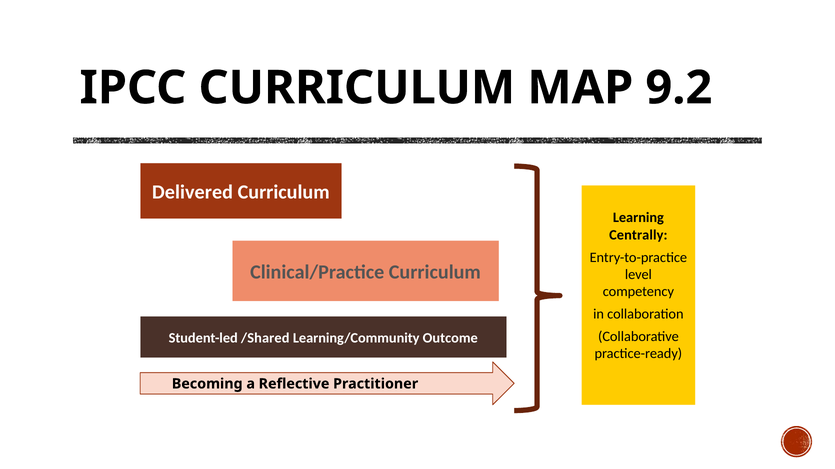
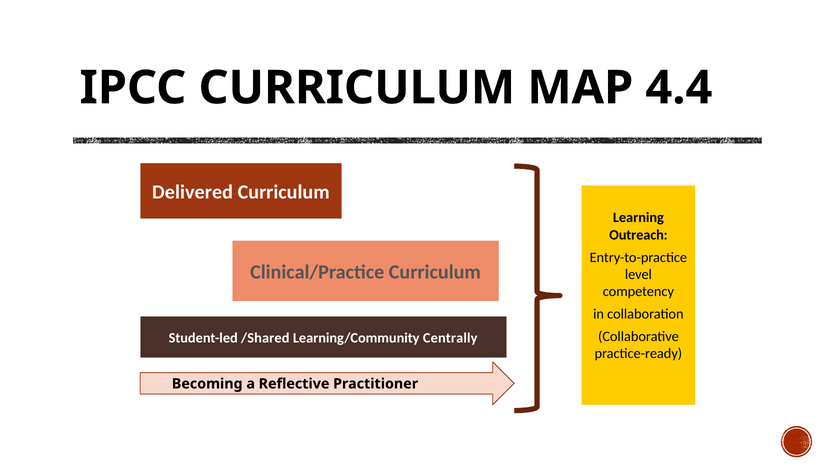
9.2: 9.2 -> 4.4 (679, 88)
Centrally: Centrally -> Outreach (638, 235)
Outcome: Outcome -> Centrally (450, 338)
